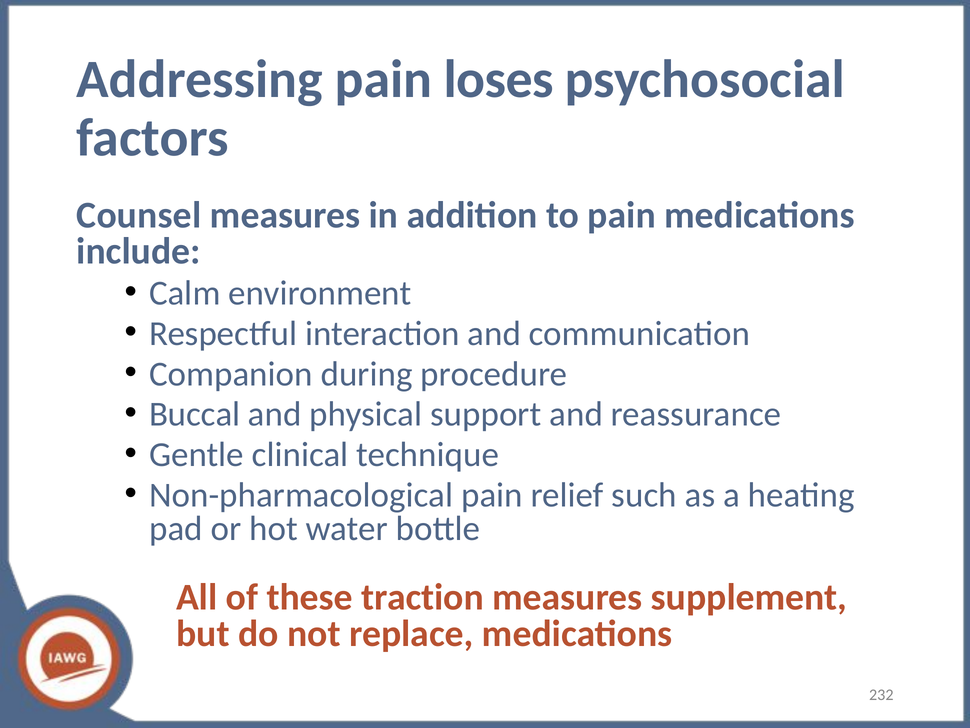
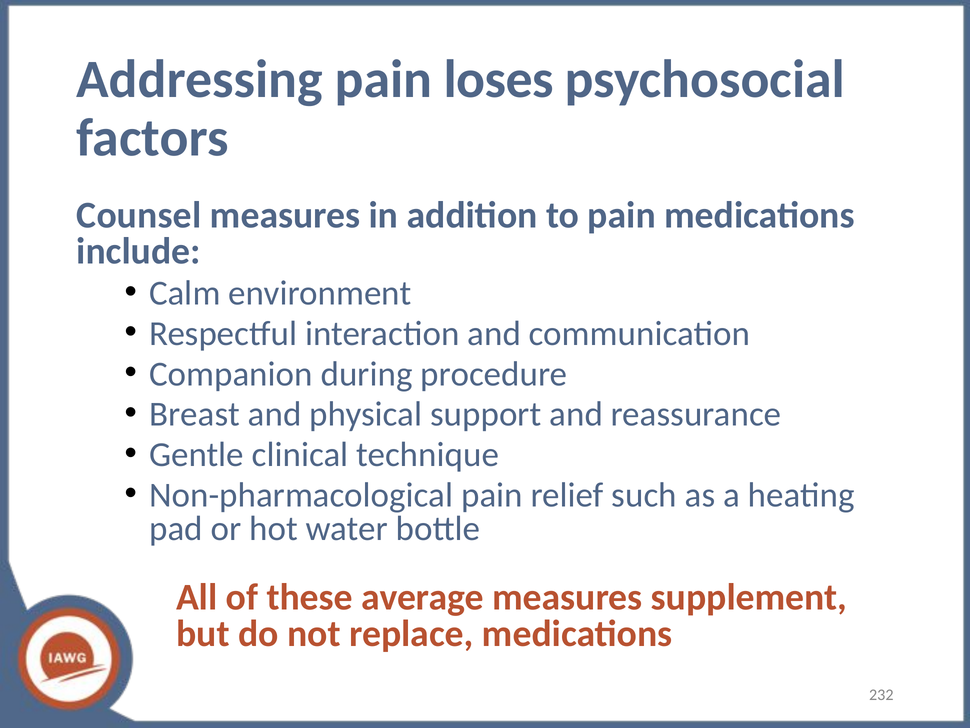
Buccal: Buccal -> Breast (195, 414)
traction: traction -> average (423, 597)
